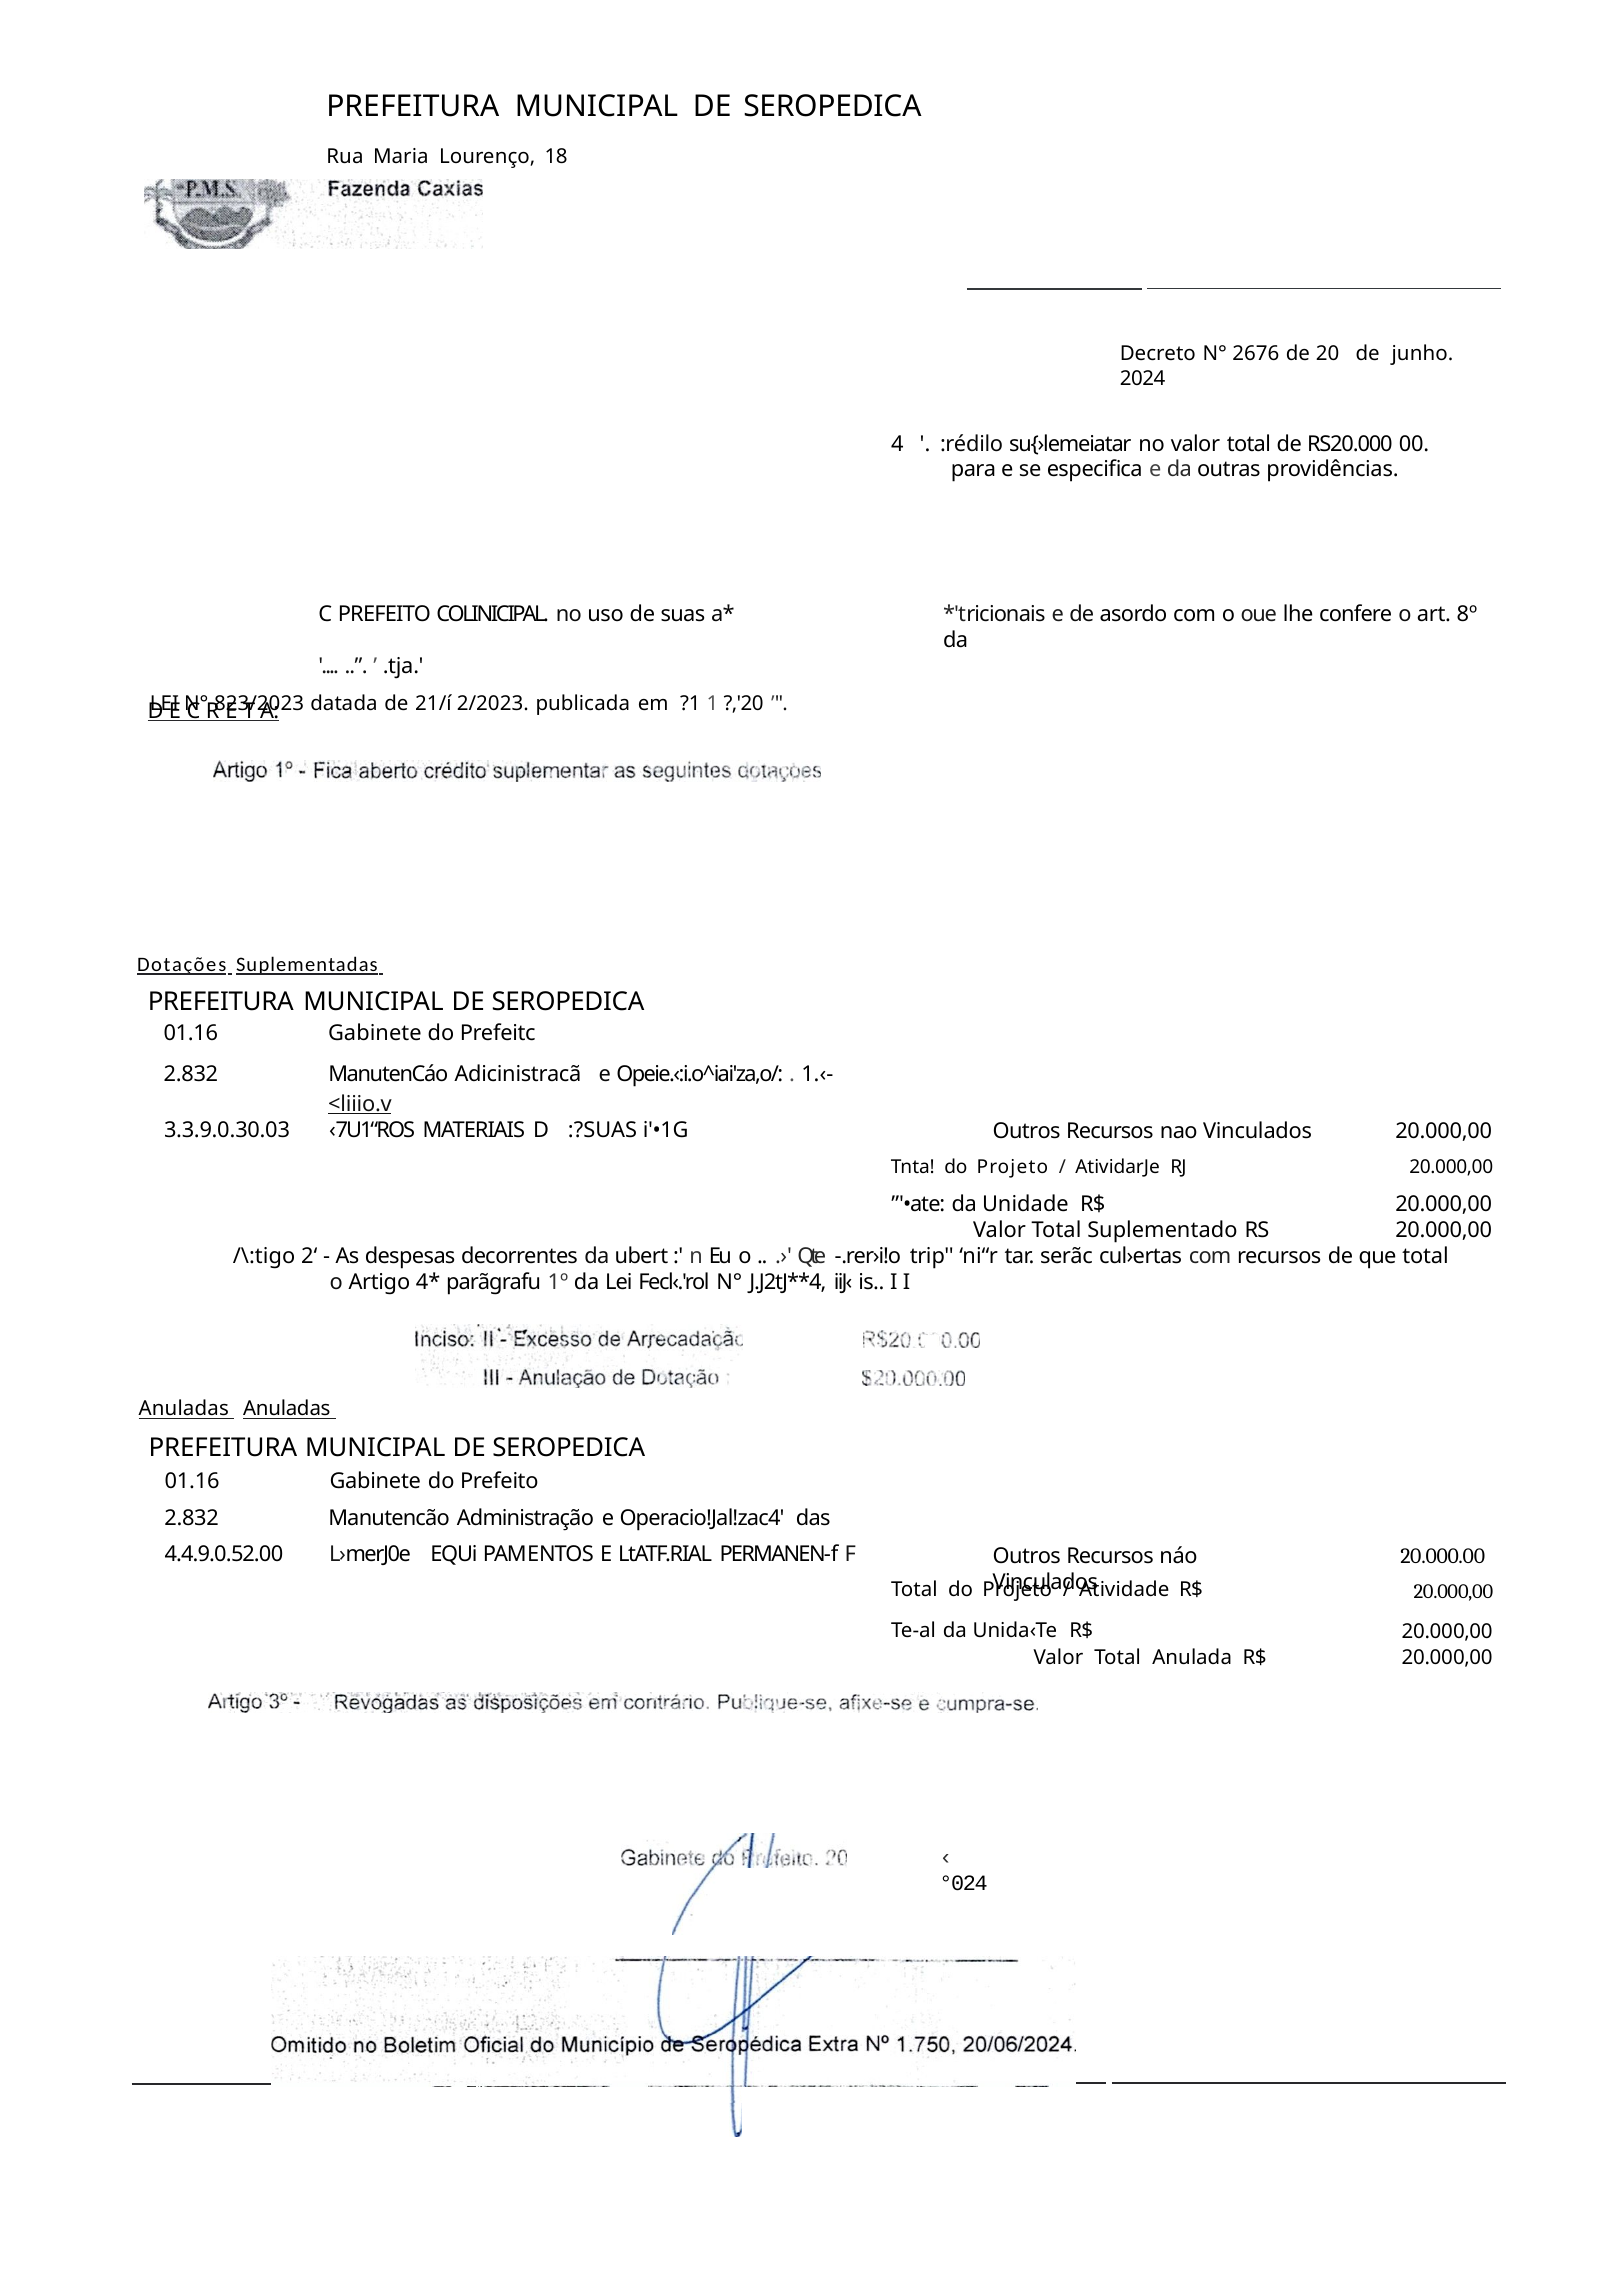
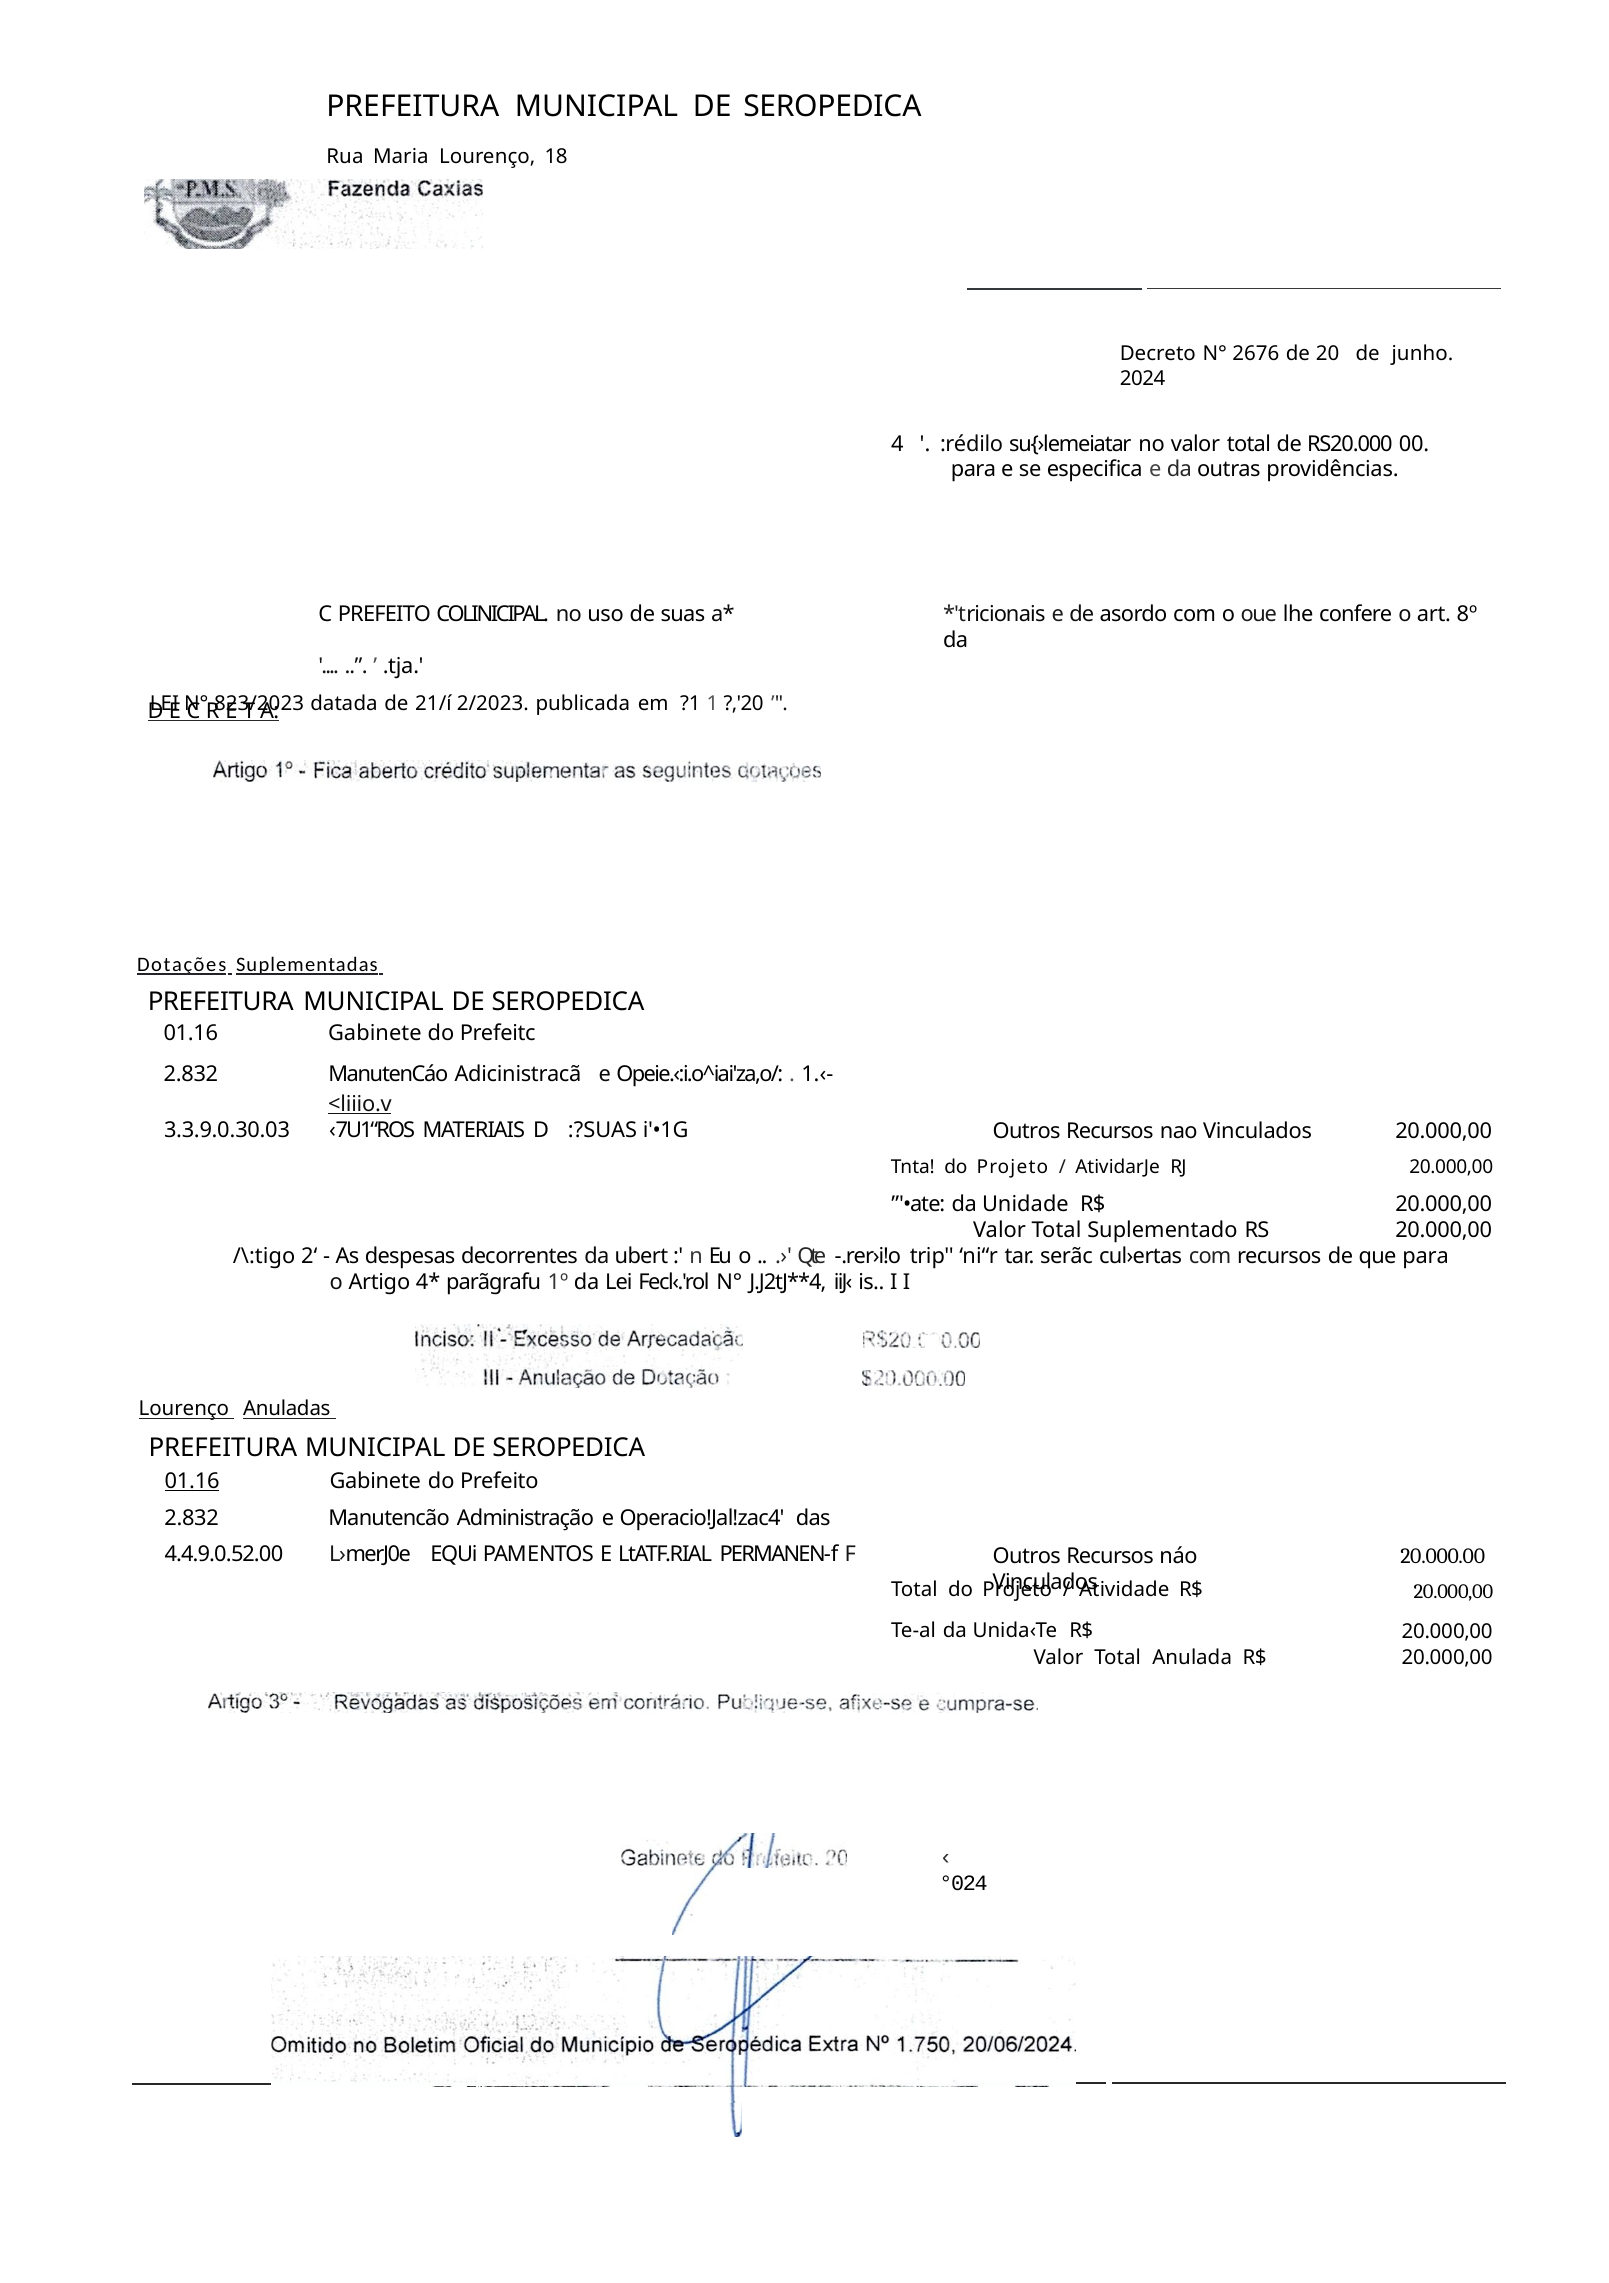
que total: total -> para (1426, 1256)
Anuladas: Anuladas -> Lourenço (184, 1410)
01.16 underline: none -> present (192, 1482)
